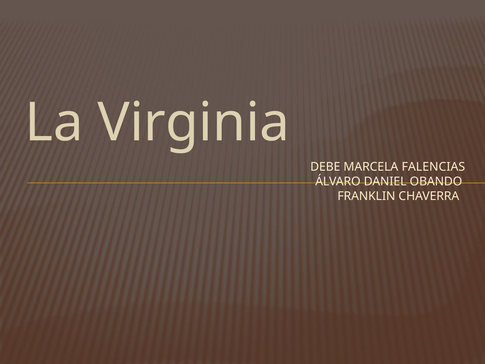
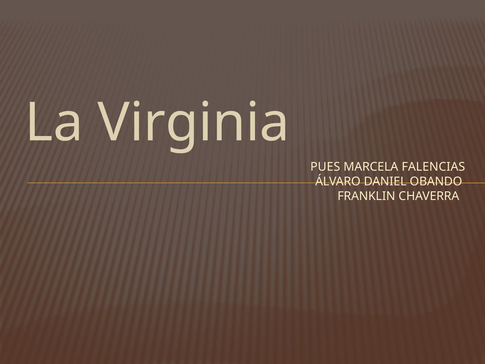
DEBE: DEBE -> PUES (325, 167)
